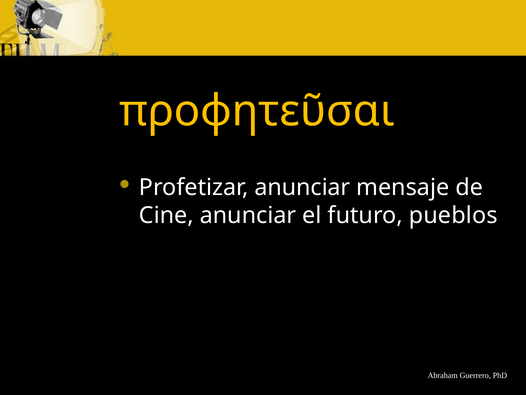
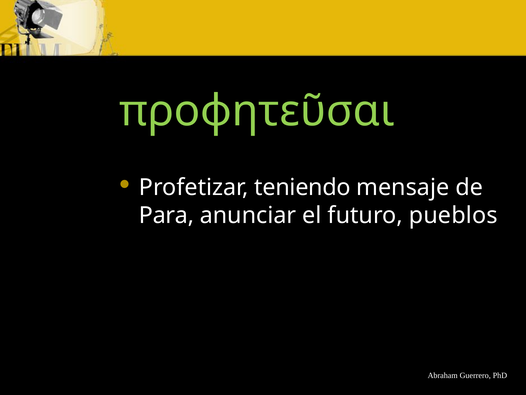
προφητεῦσαι colour: yellow -> light green (257, 111)
Profetizar anunciar: anunciar -> teniendo (302, 187)
Cine: Cine -> Para (166, 215)
